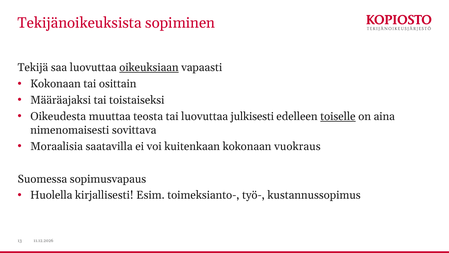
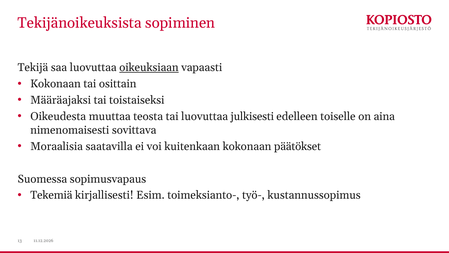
toiselle underline: present -> none (338, 116)
vuokraus: vuokraus -> päätökset (298, 146)
Huolella: Huolella -> Tekemiä (51, 195)
